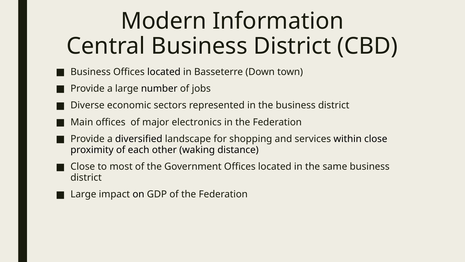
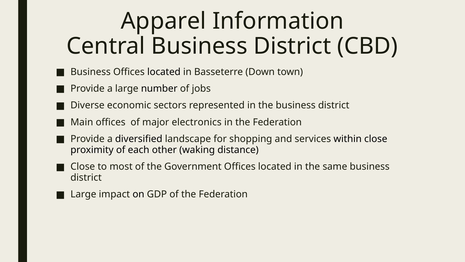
Modern: Modern -> Apparel (164, 21)
